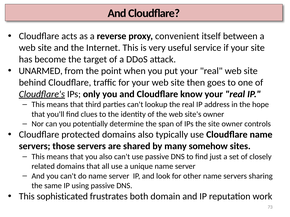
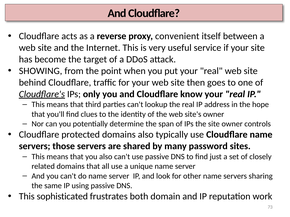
UNARMED: UNARMED -> SHOWING (41, 71)
somehow: somehow -> password (208, 146)
